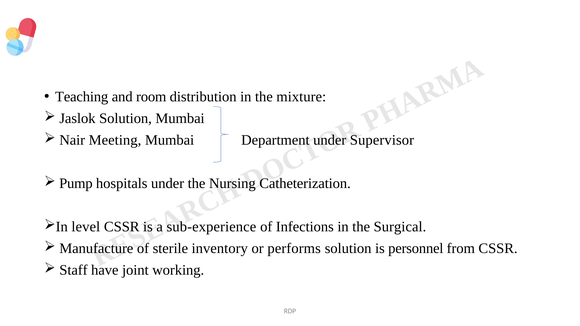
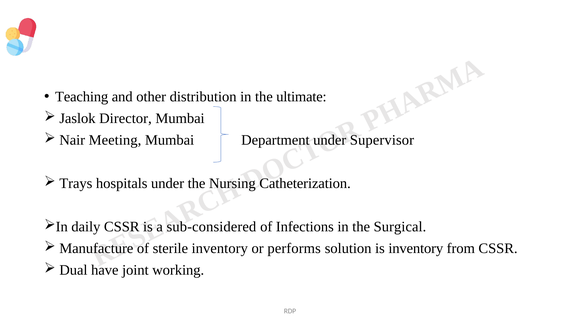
room: room -> other (151, 97)
mixture: mixture -> ultimate (301, 97)
Jaslok Solution: Solution -> Director (125, 118)
Pump: Pump -> Trays (76, 184)
level: level -> daily (86, 227)
sub-experience: sub-experience -> sub-considered (211, 227)
is personnel: personnel -> inventory (416, 249)
Staff: Staff -> Dual (73, 270)
